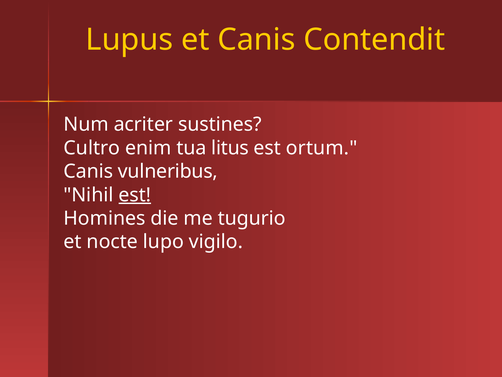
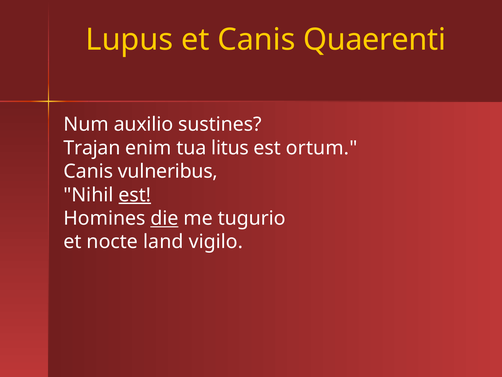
Contendit: Contendit -> Quaerenti (374, 40)
acriter: acriter -> auxilio (143, 124)
Cultro: Cultro -> Trajan (92, 148)
die underline: none -> present (164, 218)
lupo: lupo -> land (163, 242)
